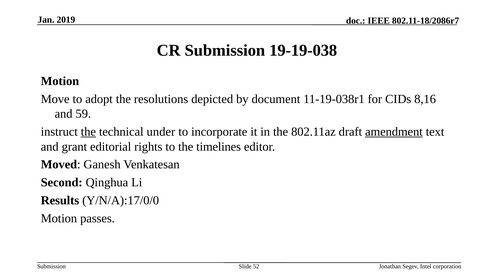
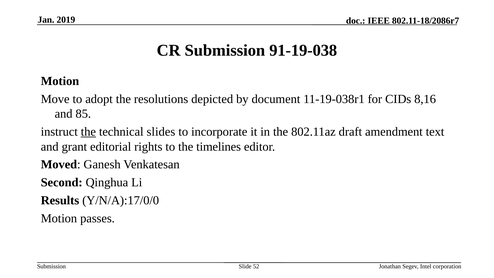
19-19-038: 19-19-038 -> 91-19-038 (303, 51)
59: 59 -> 85 (83, 114)
under: under -> slides (161, 132)
amendment underline: present -> none (394, 132)
